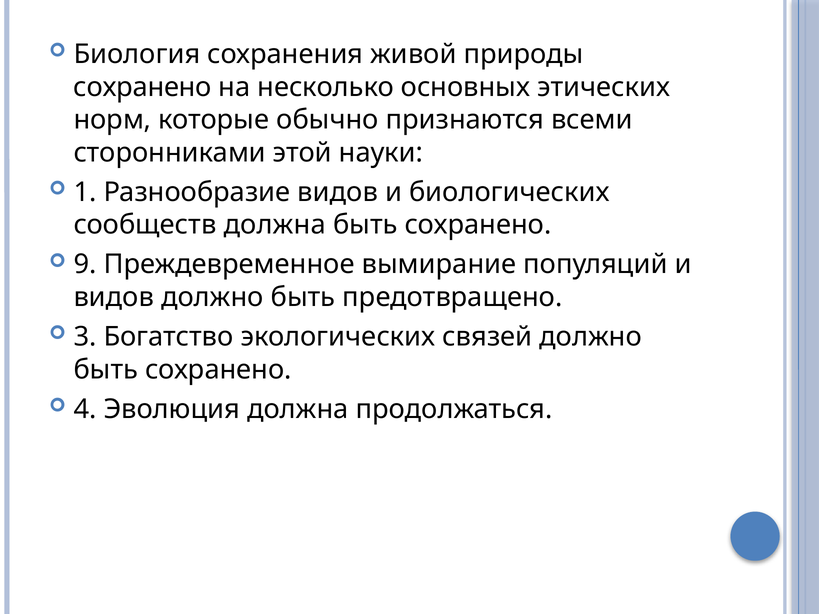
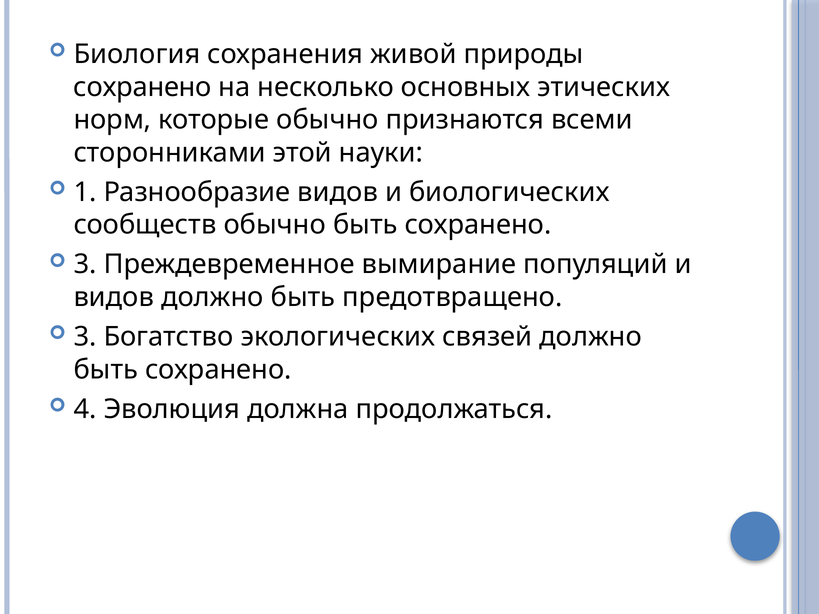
сообществ должна: должна -> обычно (275, 225)
9: 9 -> 3 (85, 265)
